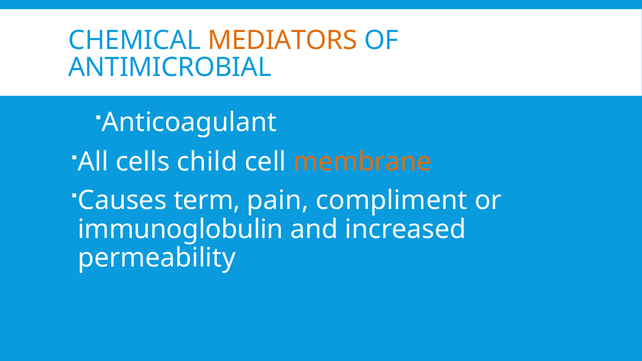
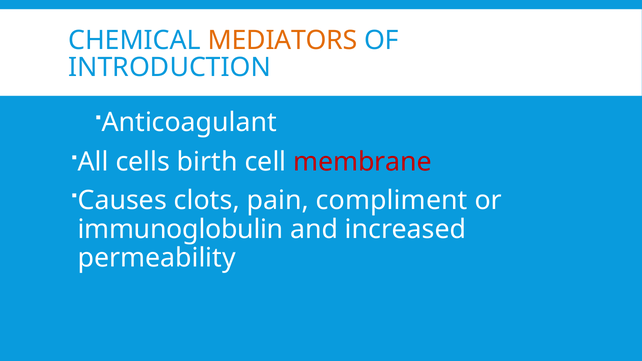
ANTIMICROBIAL: ANTIMICROBIAL -> INTRODUCTION (170, 68)
child: child -> birth (207, 162)
membrane colour: orange -> red (363, 162)
term: term -> clots (207, 200)
